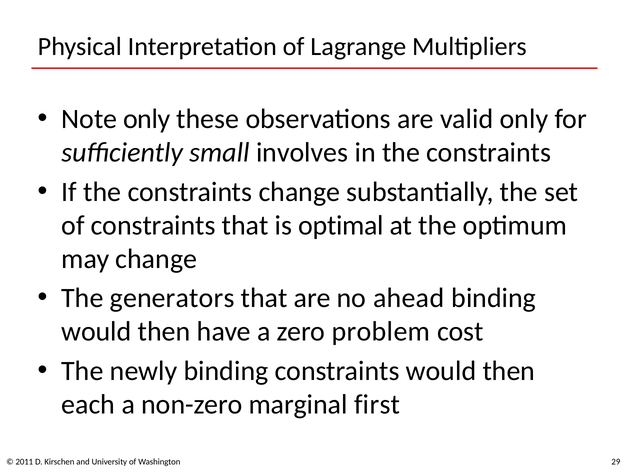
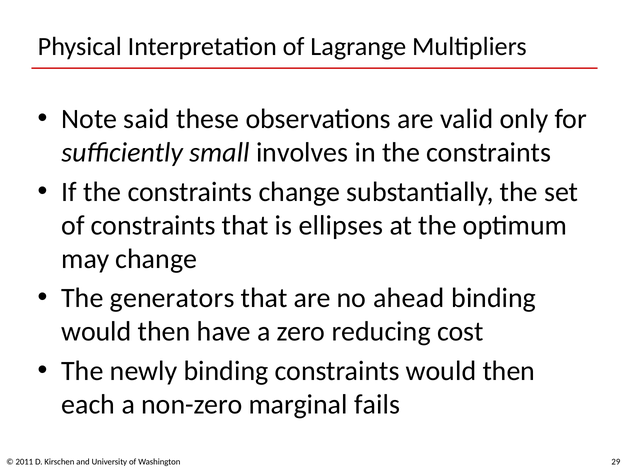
Note only: only -> said (147, 119)
optimal: optimal -> ellipses (341, 225)
problem: problem -> reducing (381, 332)
first: first -> fails (377, 404)
